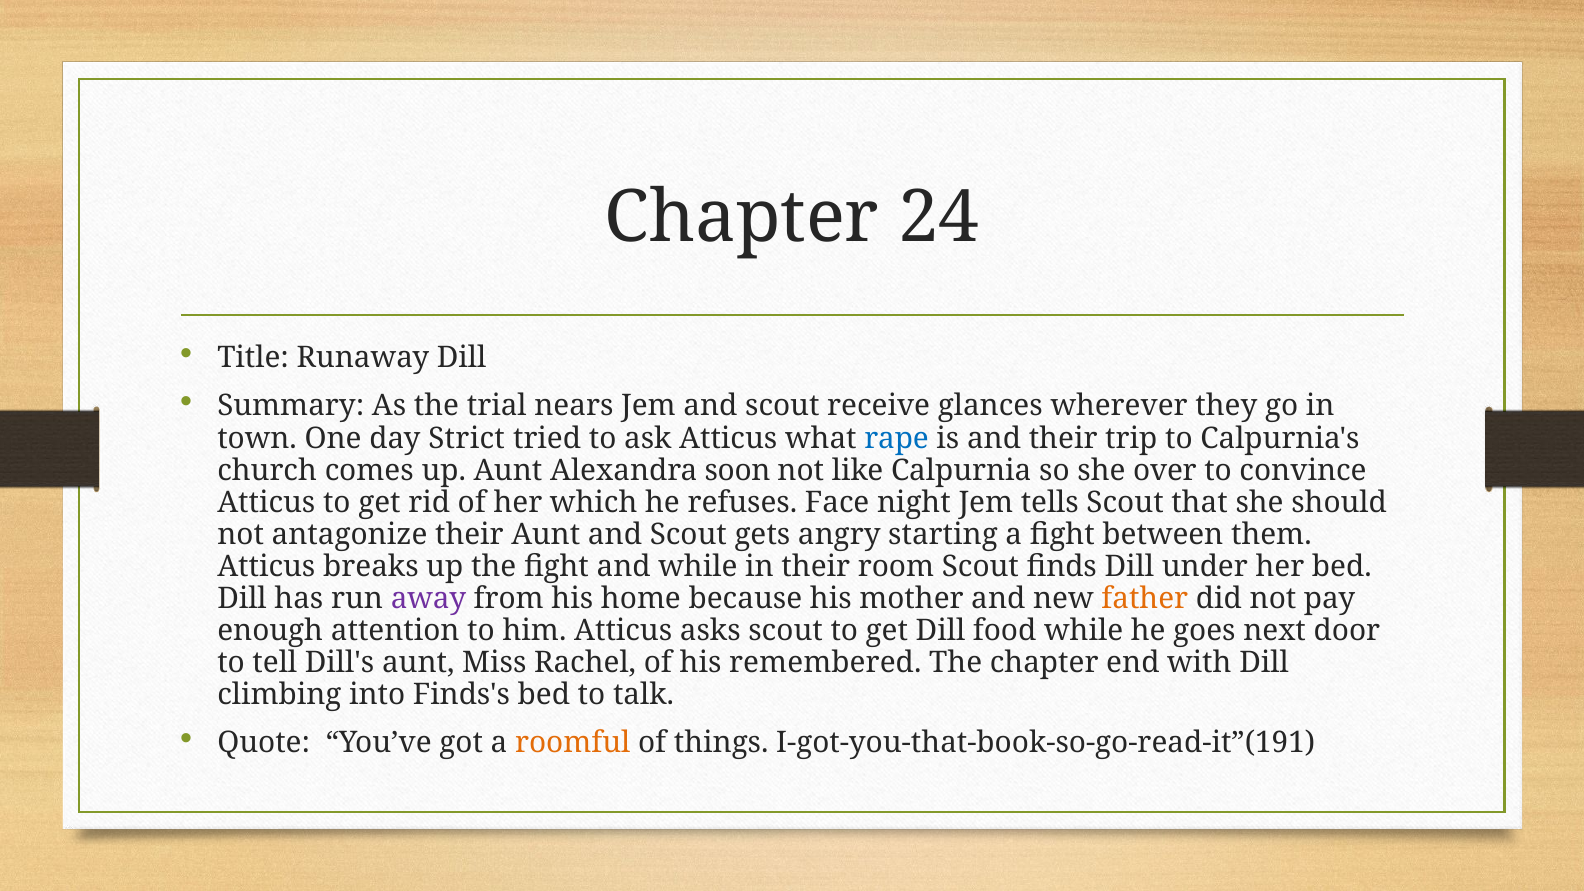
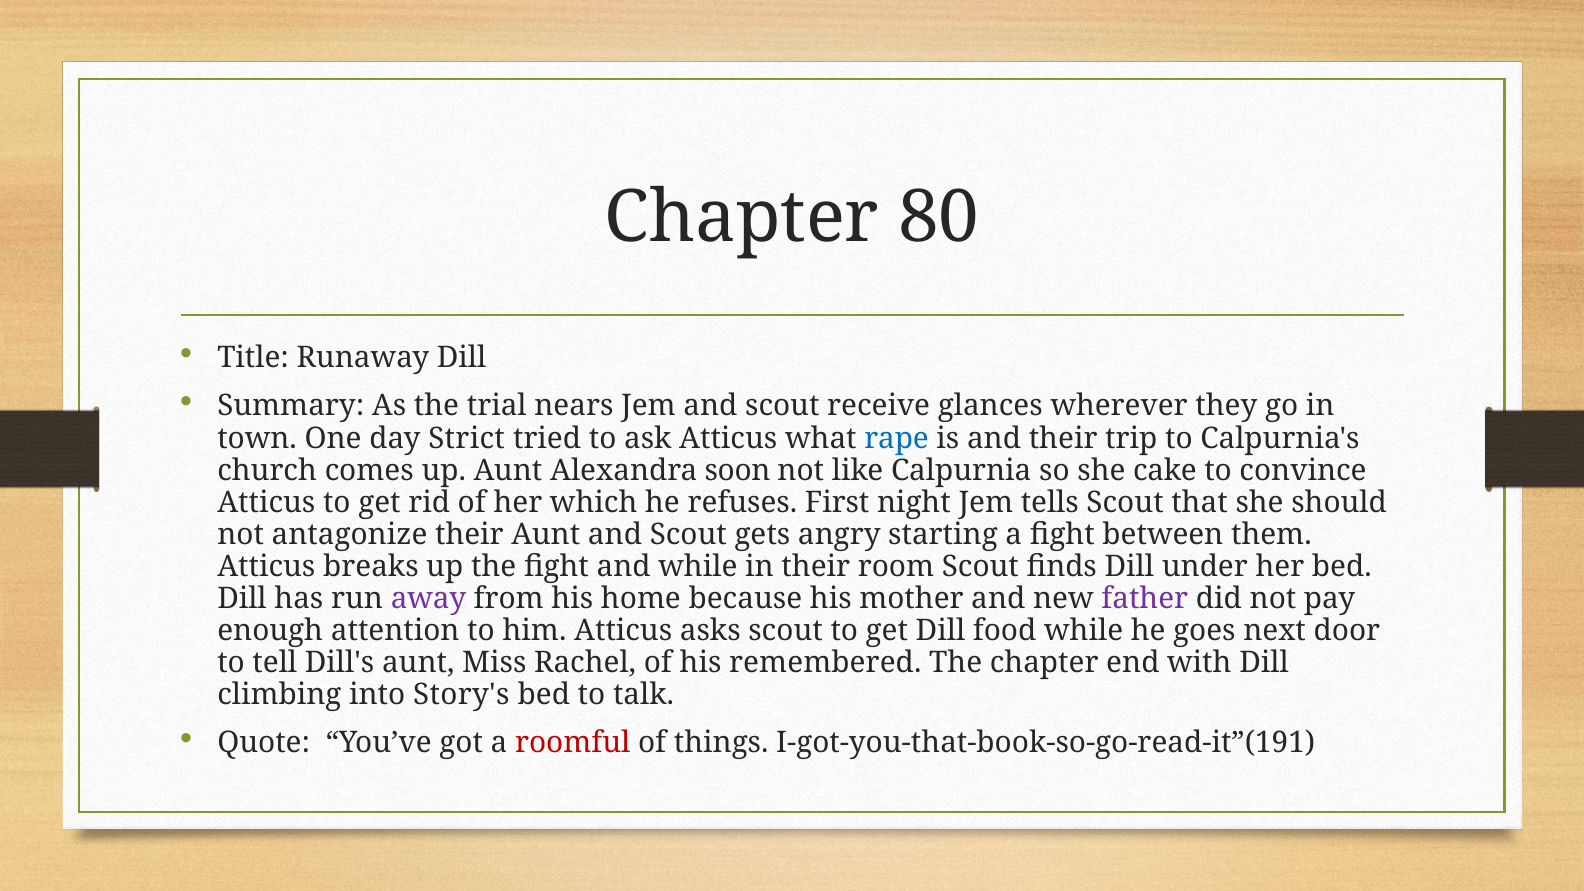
24: 24 -> 80 (939, 217)
over: over -> cake (1165, 470)
Face: Face -> First (837, 502)
father colour: orange -> purple (1145, 599)
Finds's: Finds's -> Story's (461, 695)
roomful colour: orange -> red (573, 743)
